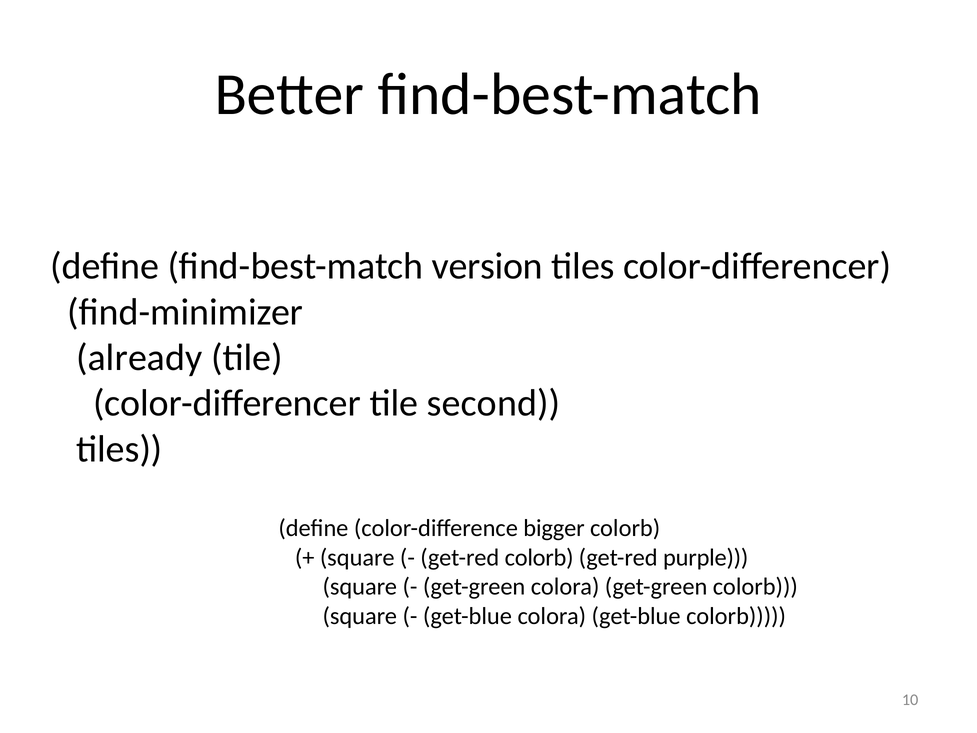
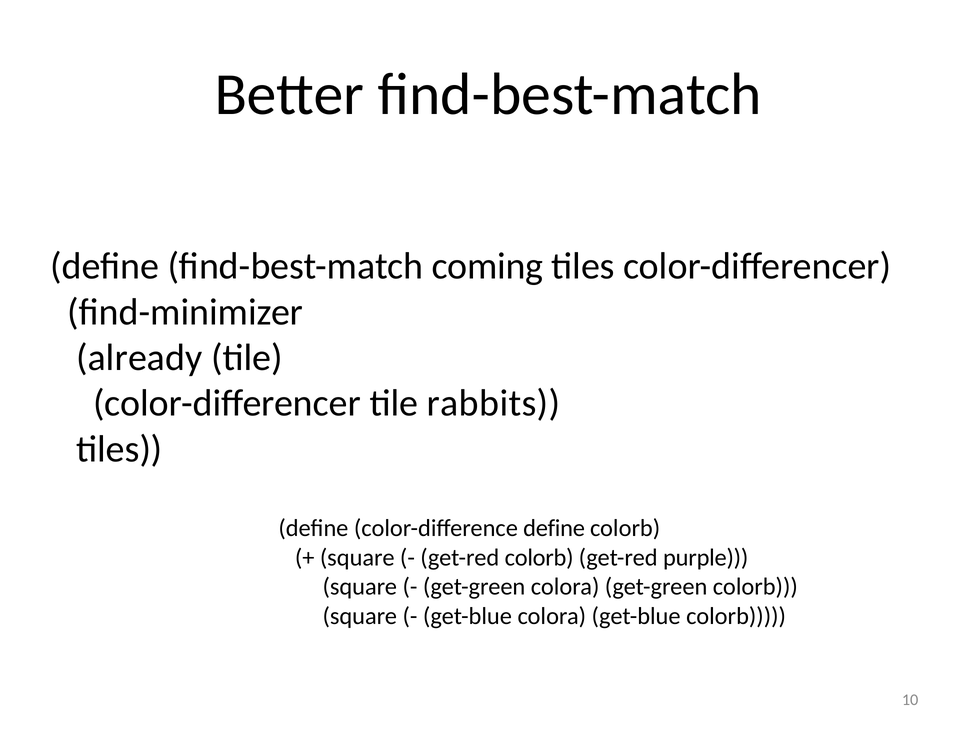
version: version -> coming (487, 266)
second: second -> rabbits (493, 403)
color-difference bigger: bigger -> define (554, 528)
